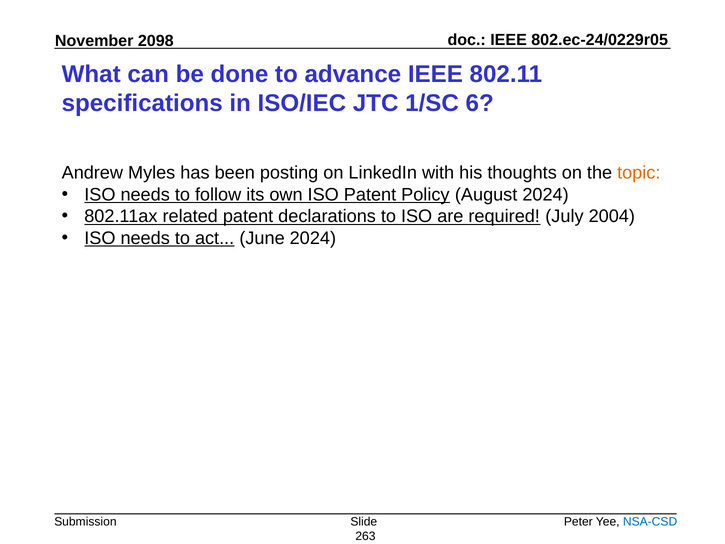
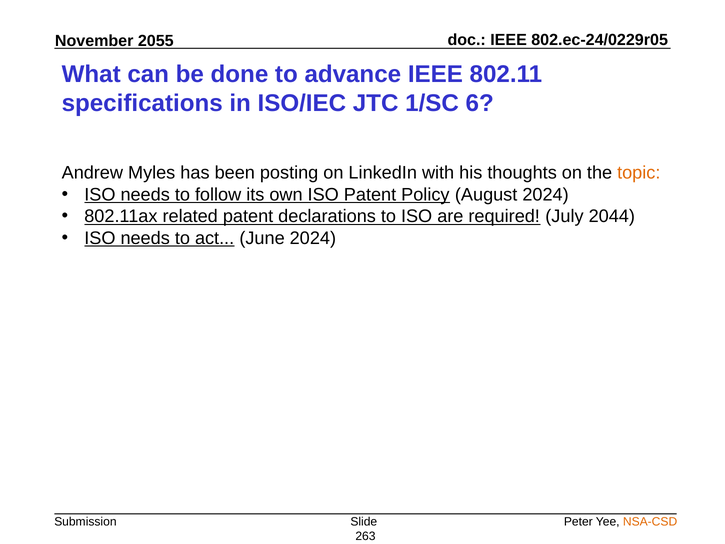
2098: 2098 -> 2055 (156, 41)
2004: 2004 -> 2044 (612, 216)
NSA-CSD colour: blue -> orange (650, 521)
